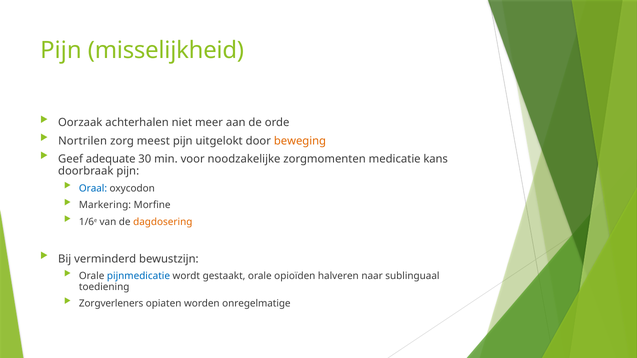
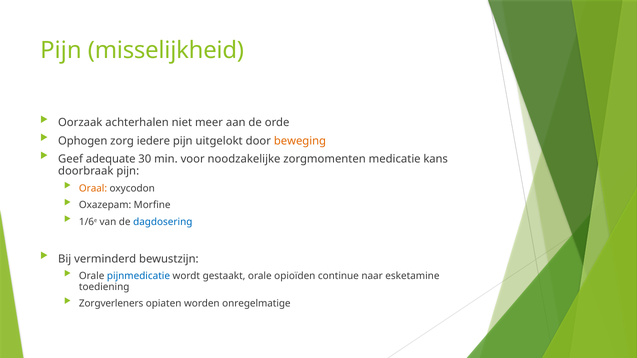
Nortrilen: Nortrilen -> Ophogen (83, 141)
meest: meest -> iedere (153, 141)
Oraal colour: blue -> orange (93, 189)
Markering: Markering -> Oxazepam (105, 205)
dagdosering colour: orange -> blue (163, 222)
halveren: halveren -> continue (338, 276)
sublinguaal: sublinguaal -> esketamine (412, 276)
